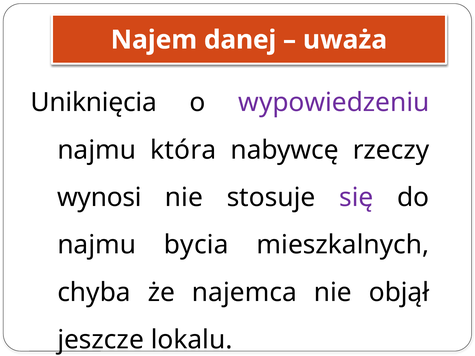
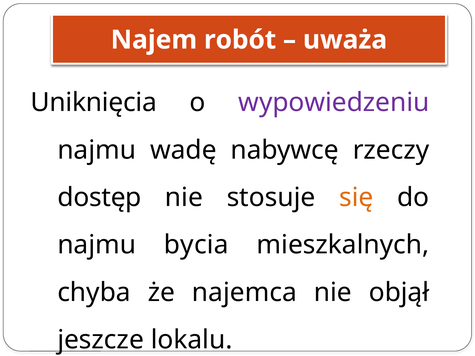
danej: danej -> robót (240, 40)
która: która -> wadę (183, 150)
wynosi: wynosi -> dostęp (99, 198)
się colour: purple -> orange (356, 198)
